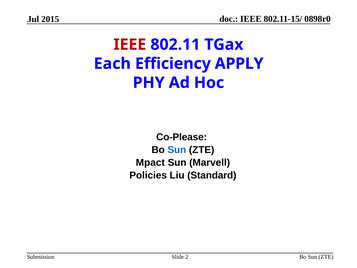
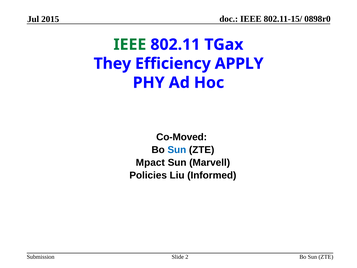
IEEE colour: red -> green (130, 45)
Each: Each -> They (112, 64)
Co-Please: Co-Please -> Co-Moved (182, 137)
Standard: Standard -> Informed (212, 175)
